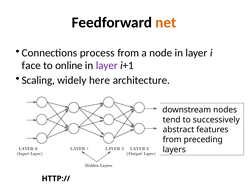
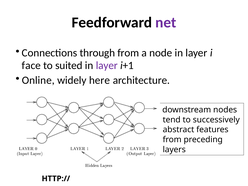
net colour: orange -> purple (166, 22)
process: process -> through (97, 53)
online: online -> suited (69, 65)
Scaling: Scaling -> Online (38, 80)
